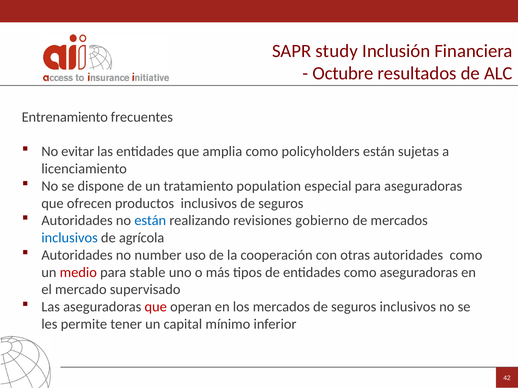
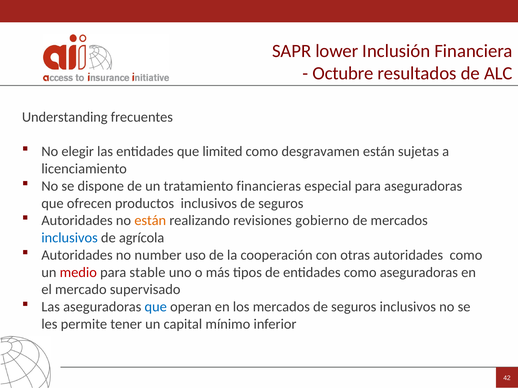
study: study -> lower (337, 51)
Entrenamiento: Entrenamiento -> Understanding (65, 117)
evitar: evitar -> elegir (78, 152)
amplia: amplia -> limited (222, 152)
policyholders: policyholders -> desgravamen (321, 152)
population: population -> financieras (269, 186)
están colour: blue -> orange (150, 221)
que colour: red -> blue (156, 307)
